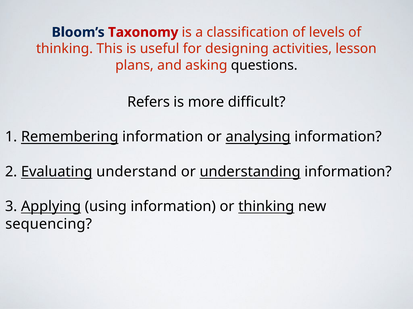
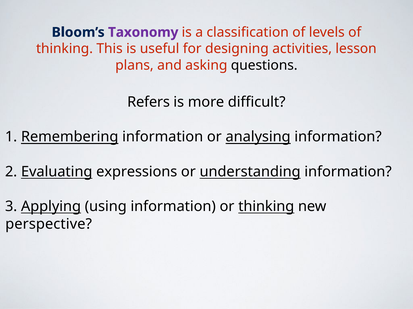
Taxonomy colour: red -> purple (143, 32)
understand: understand -> expressions (137, 172)
sequencing: sequencing -> perspective (49, 224)
